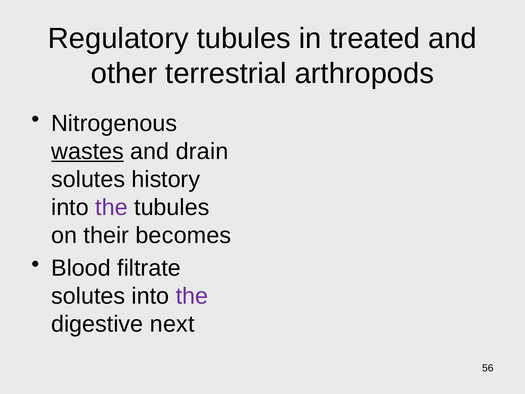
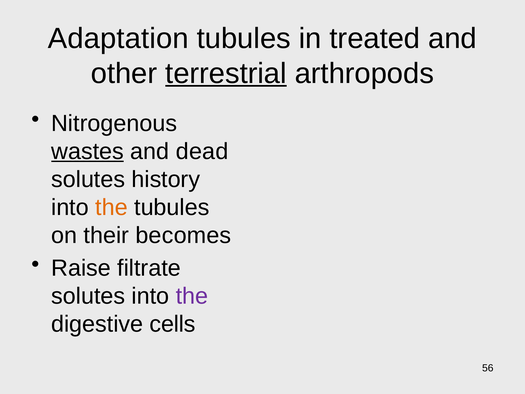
Regulatory: Regulatory -> Adaptation (118, 38)
terrestrial underline: none -> present (226, 73)
drain: drain -> dead (202, 151)
the colour: purple -> orange (111, 207)
Blood: Blood -> Raise (81, 268)
next: next -> cells (173, 324)
